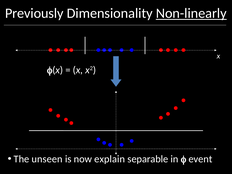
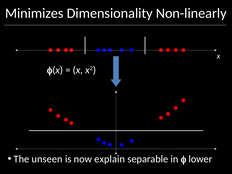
Previously: Previously -> Minimizes (34, 13)
Non-linearly underline: present -> none (191, 13)
event: event -> lower (200, 159)
